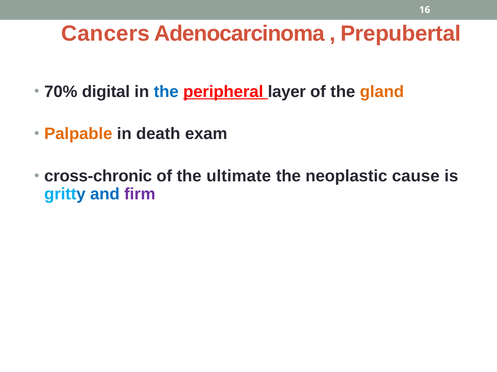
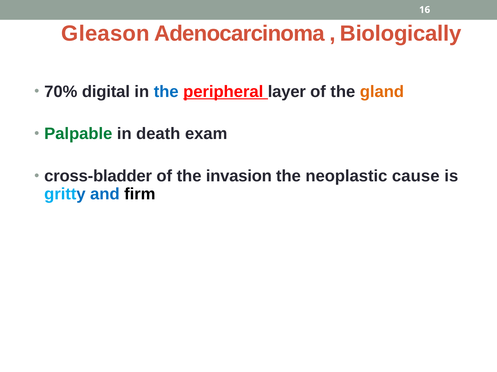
Cancers: Cancers -> Gleason (106, 34)
Prepubertal: Prepubertal -> Biologically (401, 34)
Palpable colour: orange -> green (78, 134)
cross-chronic: cross-chronic -> cross-bladder (98, 177)
ultimate: ultimate -> invasion (239, 177)
firm colour: purple -> black (140, 194)
